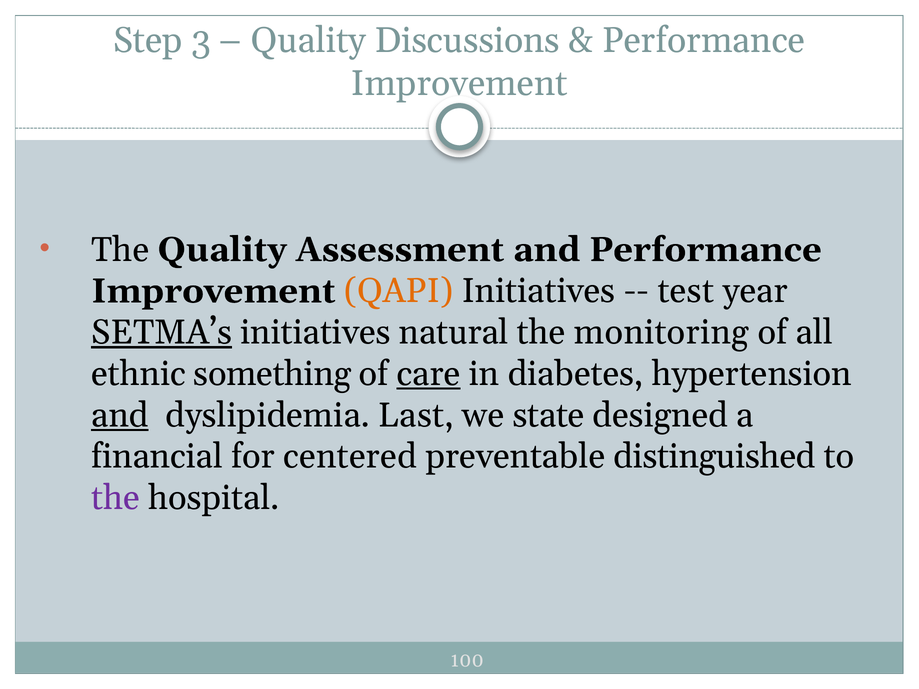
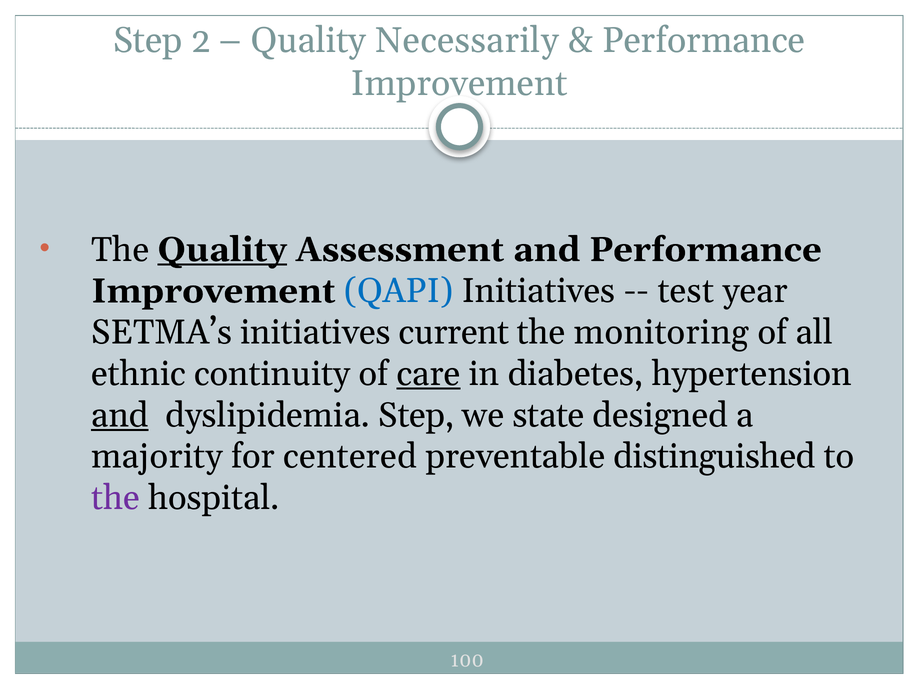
3: 3 -> 2 (201, 41)
Discussions: Discussions -> Necessarily (467, 41)
Quality underline: none -> present (222, 250)
QAPI colour: orange -> blue (399, 291)
SETMA’s underline: present -> none (162, 333)
natural: natural -> current (454, 333)
something: something -> continuity (272, 374)
dyslipidemia Last: Last -> Step (416, 415)
financial: financial -> majority (157, 457)
